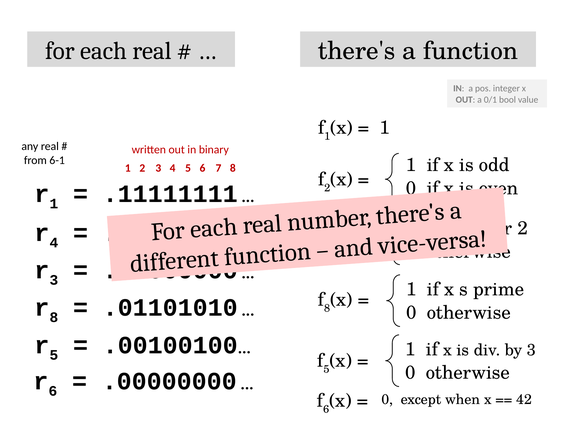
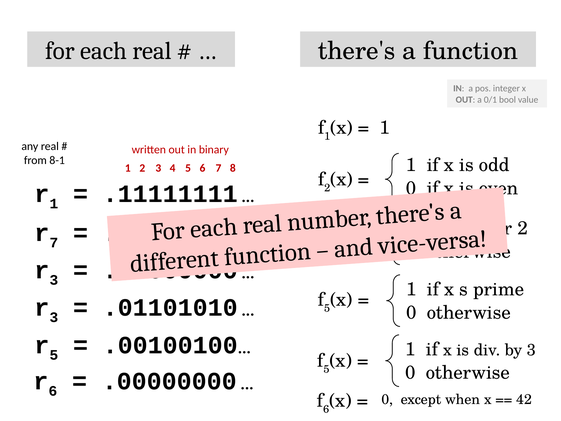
6-1: 6-1 -> 8-1 (57, 160)
4: 4 -> 7 (54, 242)
8: 8 -> 5 (327, 308)
8: 8 -> 3 (54, 317)
